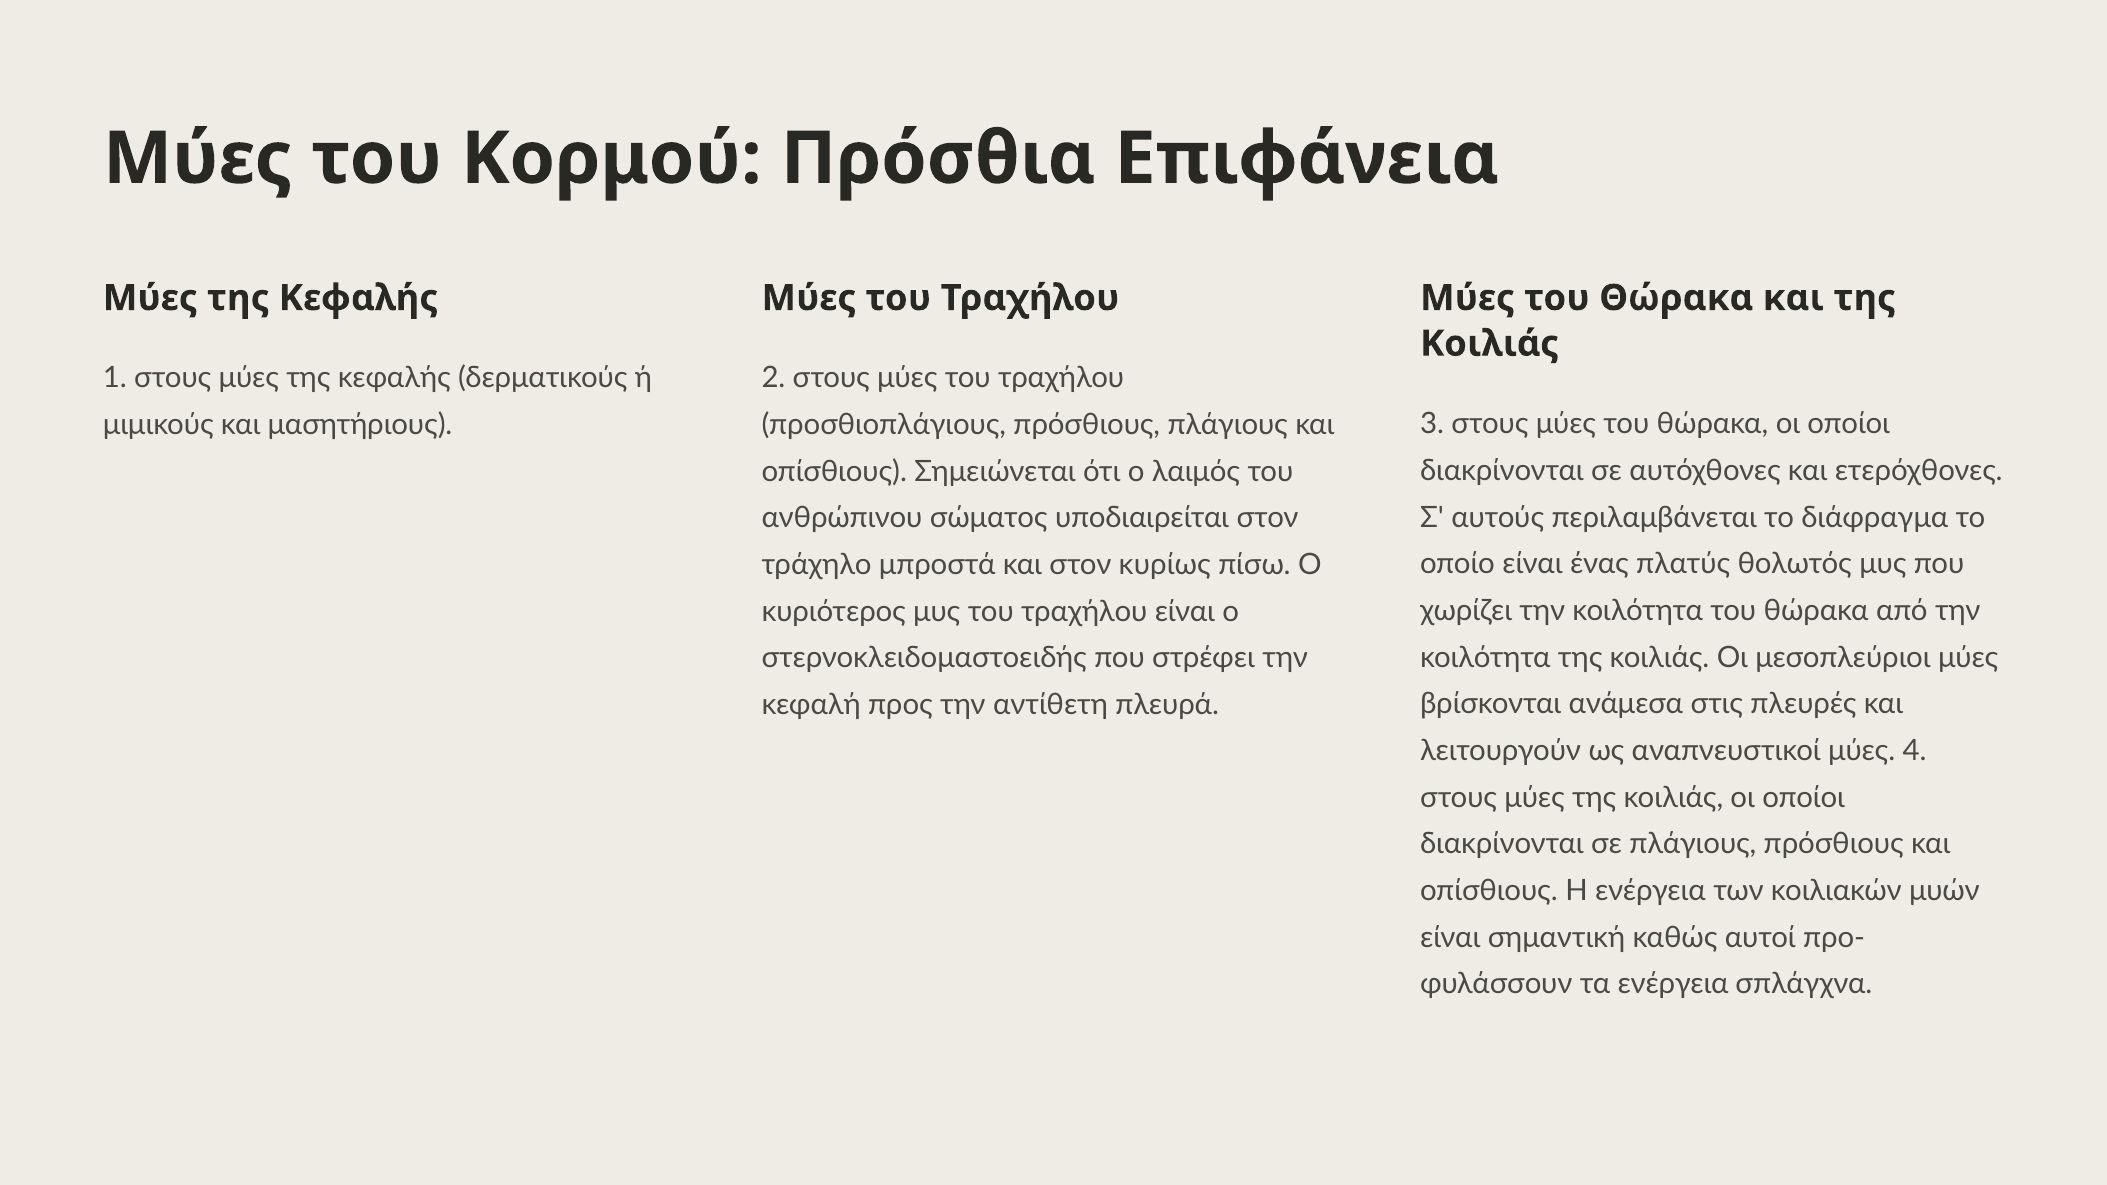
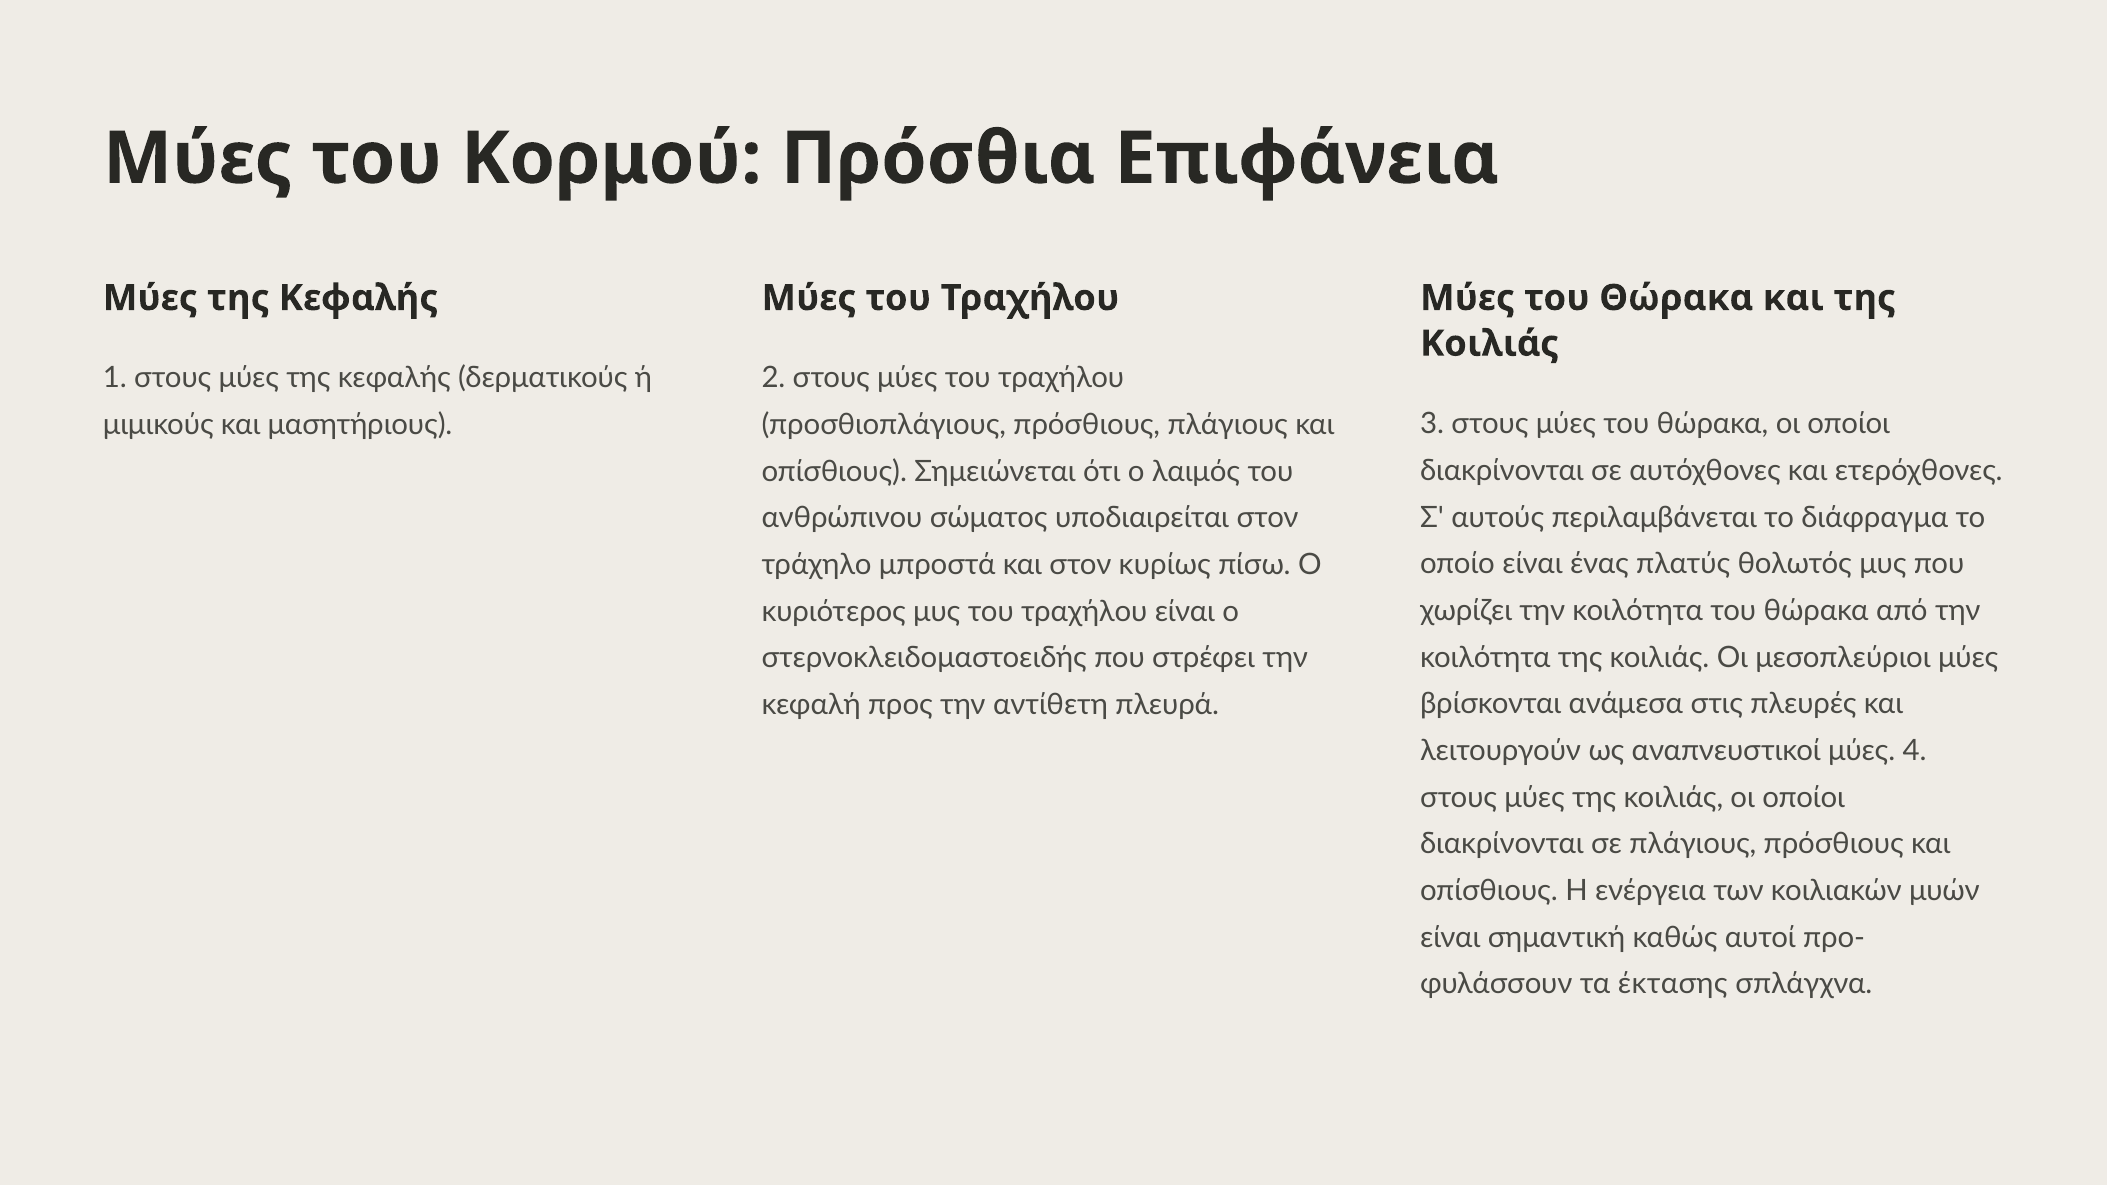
τα ενέργεια: ενέργεια -> έκτασης (1673, 984)
